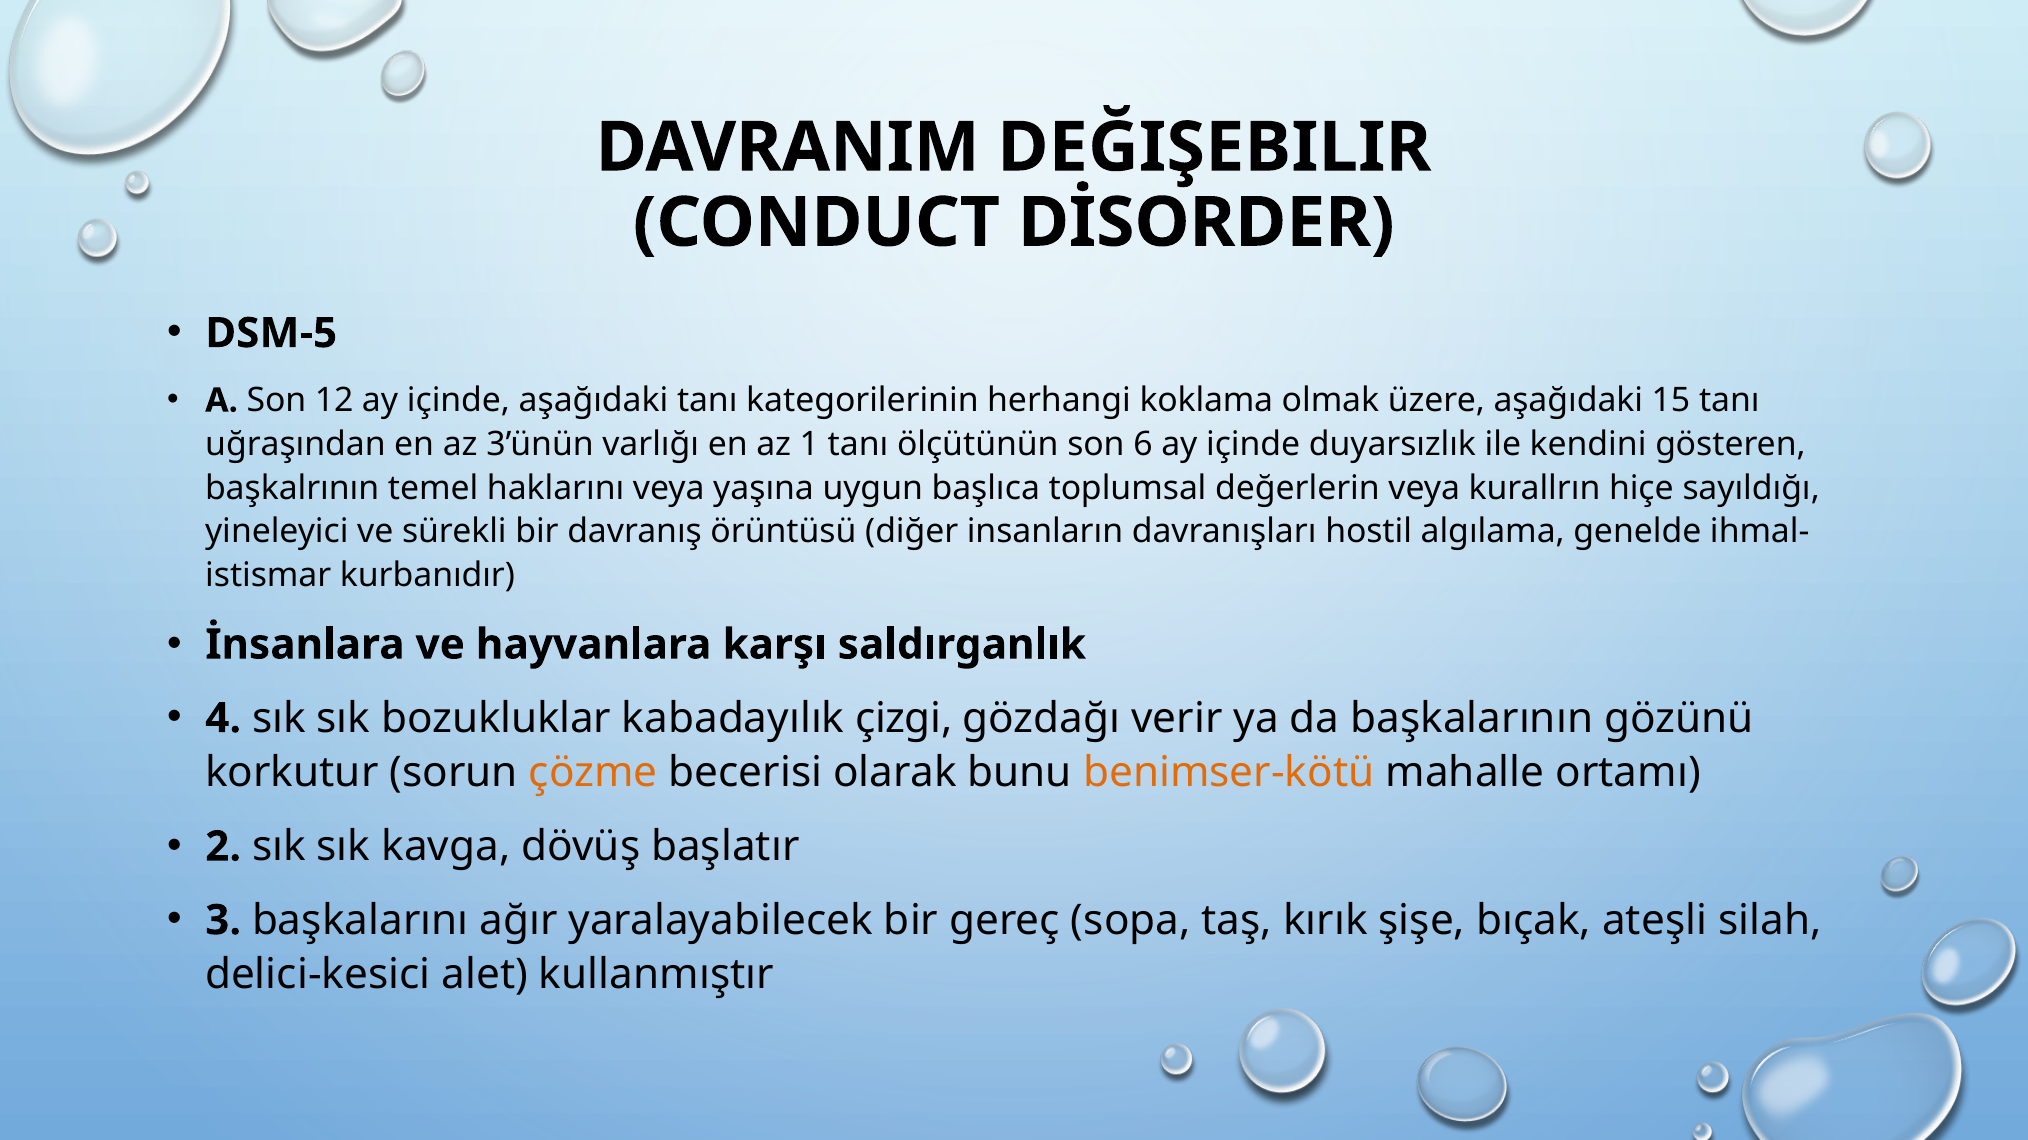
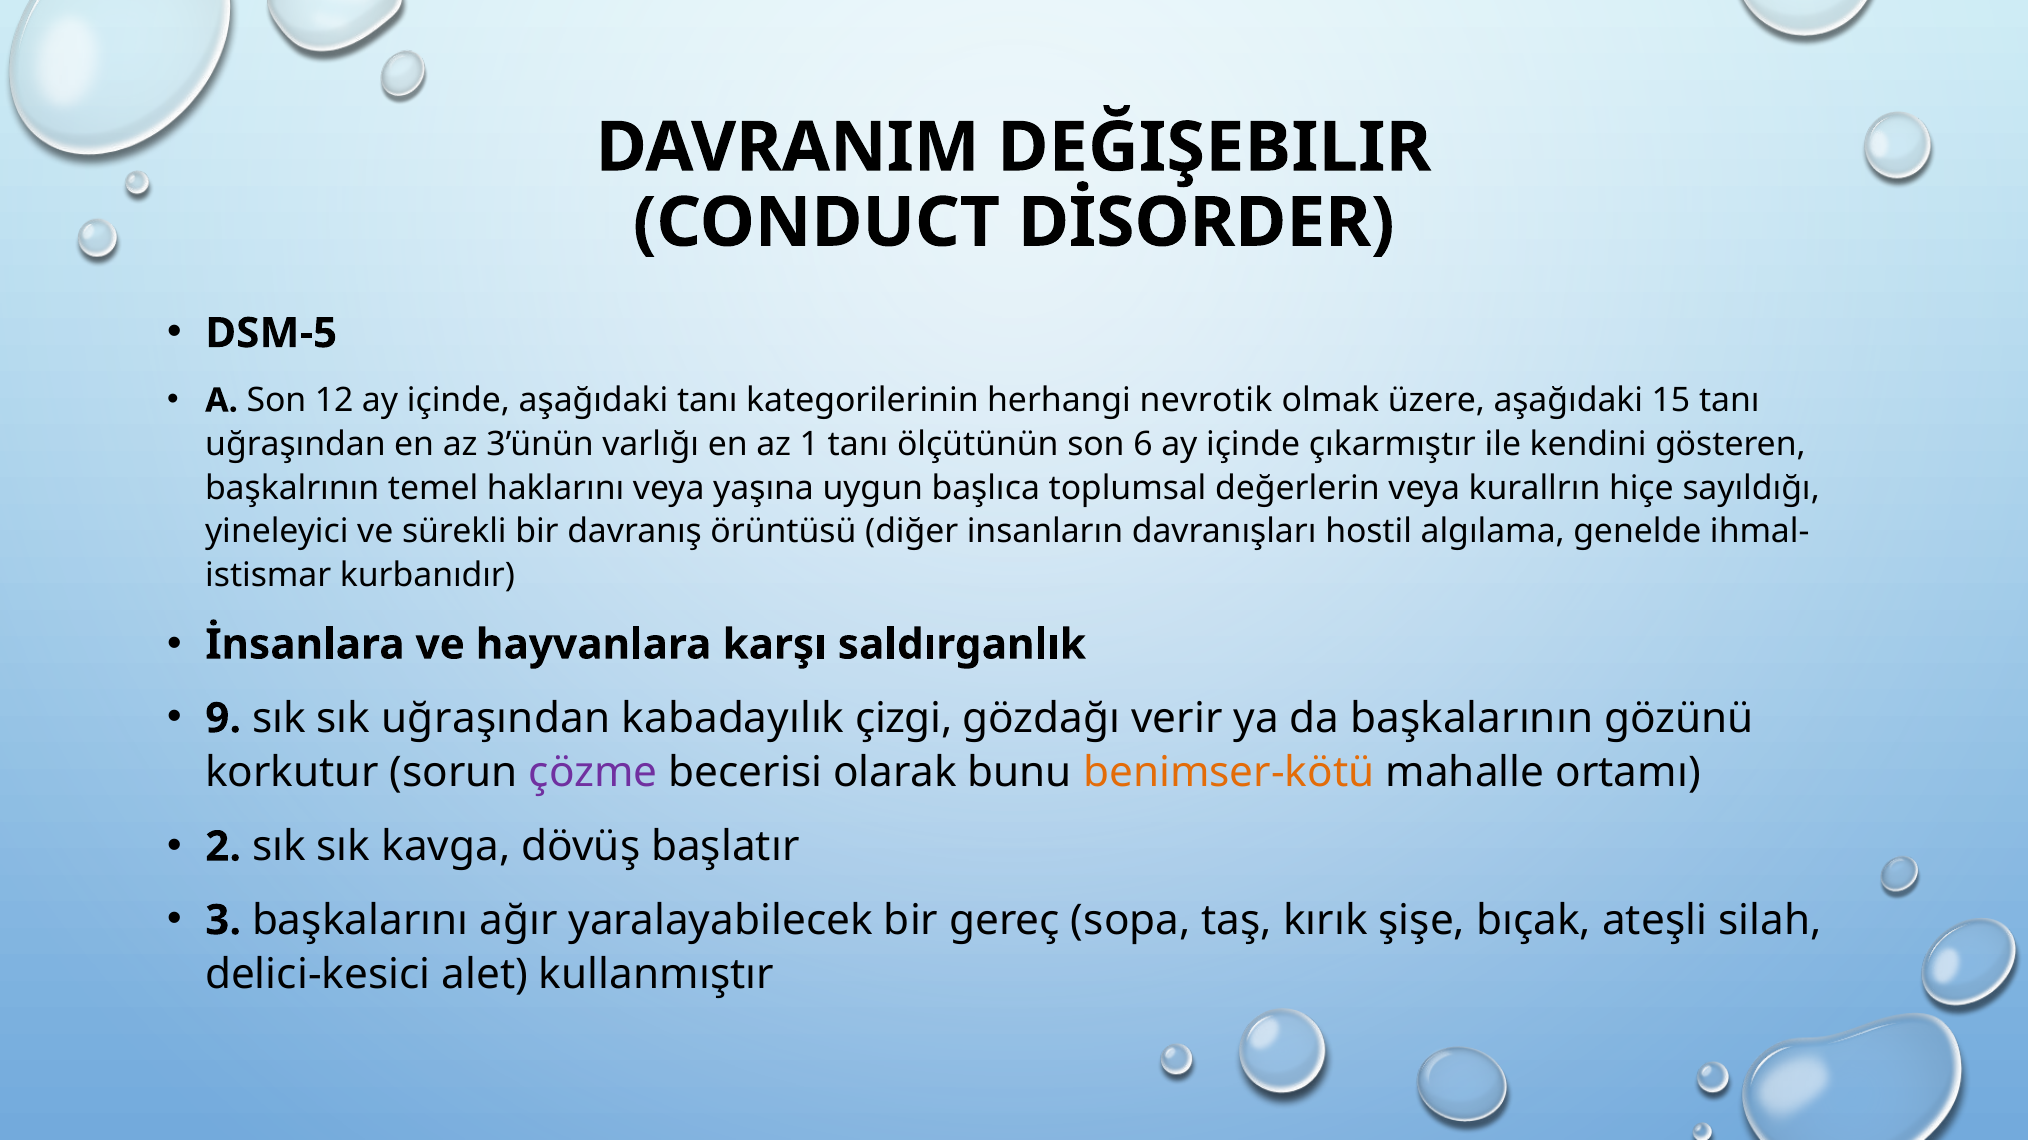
koklama: koklama -> nevrotik (1206, 401)
duyarsızlık: duyarsızlık -> çıkarmıştır (1392, 444)
4: 4 -> 9 (223, 719)
sık bozukluklar: bozukluklar -> uğraşından (496, 719)
çözme colour: orange -> purple (593, 773)
